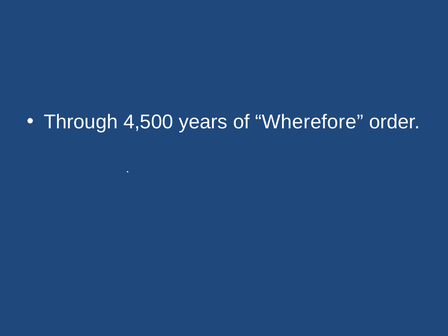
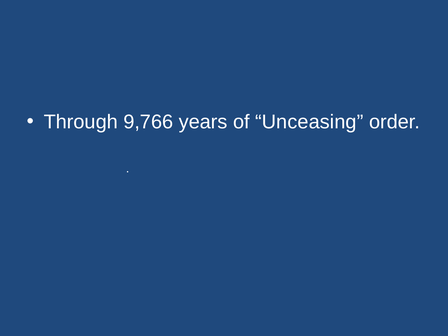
4,500: 4,500 -> 9,766 (148, 122)
Wherefore: Wherefore -> Unceasing (309, 122)
